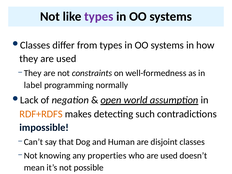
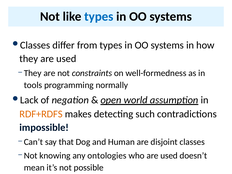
types colour: purple -> blue (99, 16)
label: label -> tools (33, 85)
properties: properties -> ontologies (107, 156)
